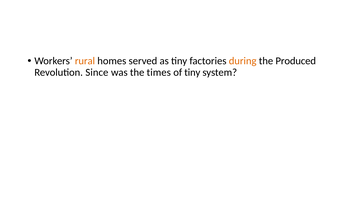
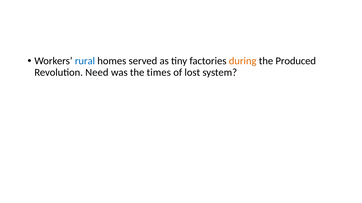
rural colour: orange -> blue (85, 61)
Since: Since -> Need (97, 73)
of tiny: tiny -> lost (192, 73)
